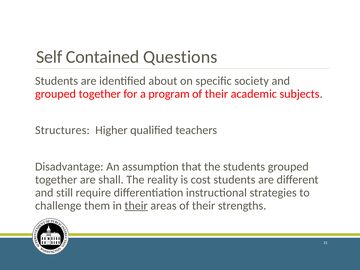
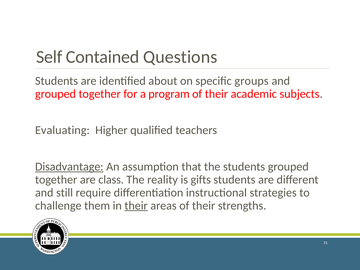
society: society -> groups (252, 81)
Structures: Structures -> Evaluating (62, 130)
Disadvantage underline: none -> present (69, 167)
shall: shall -> class (111, 180)
cost: cost -> gifts (201, 180)
